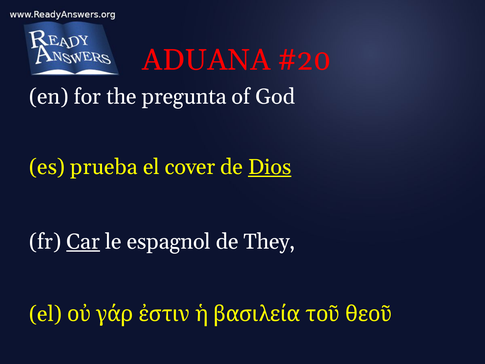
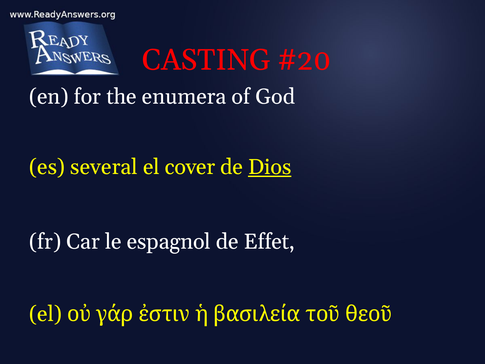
ADUANA: ADUANA -> CASTING (207, 60)
pregunta: pregunta -> enumera (184, 97)
prueba: prueba -> several (104, 167)
Car underline: present -> none (83, 242)
They: They -> Effet (269, 242)
